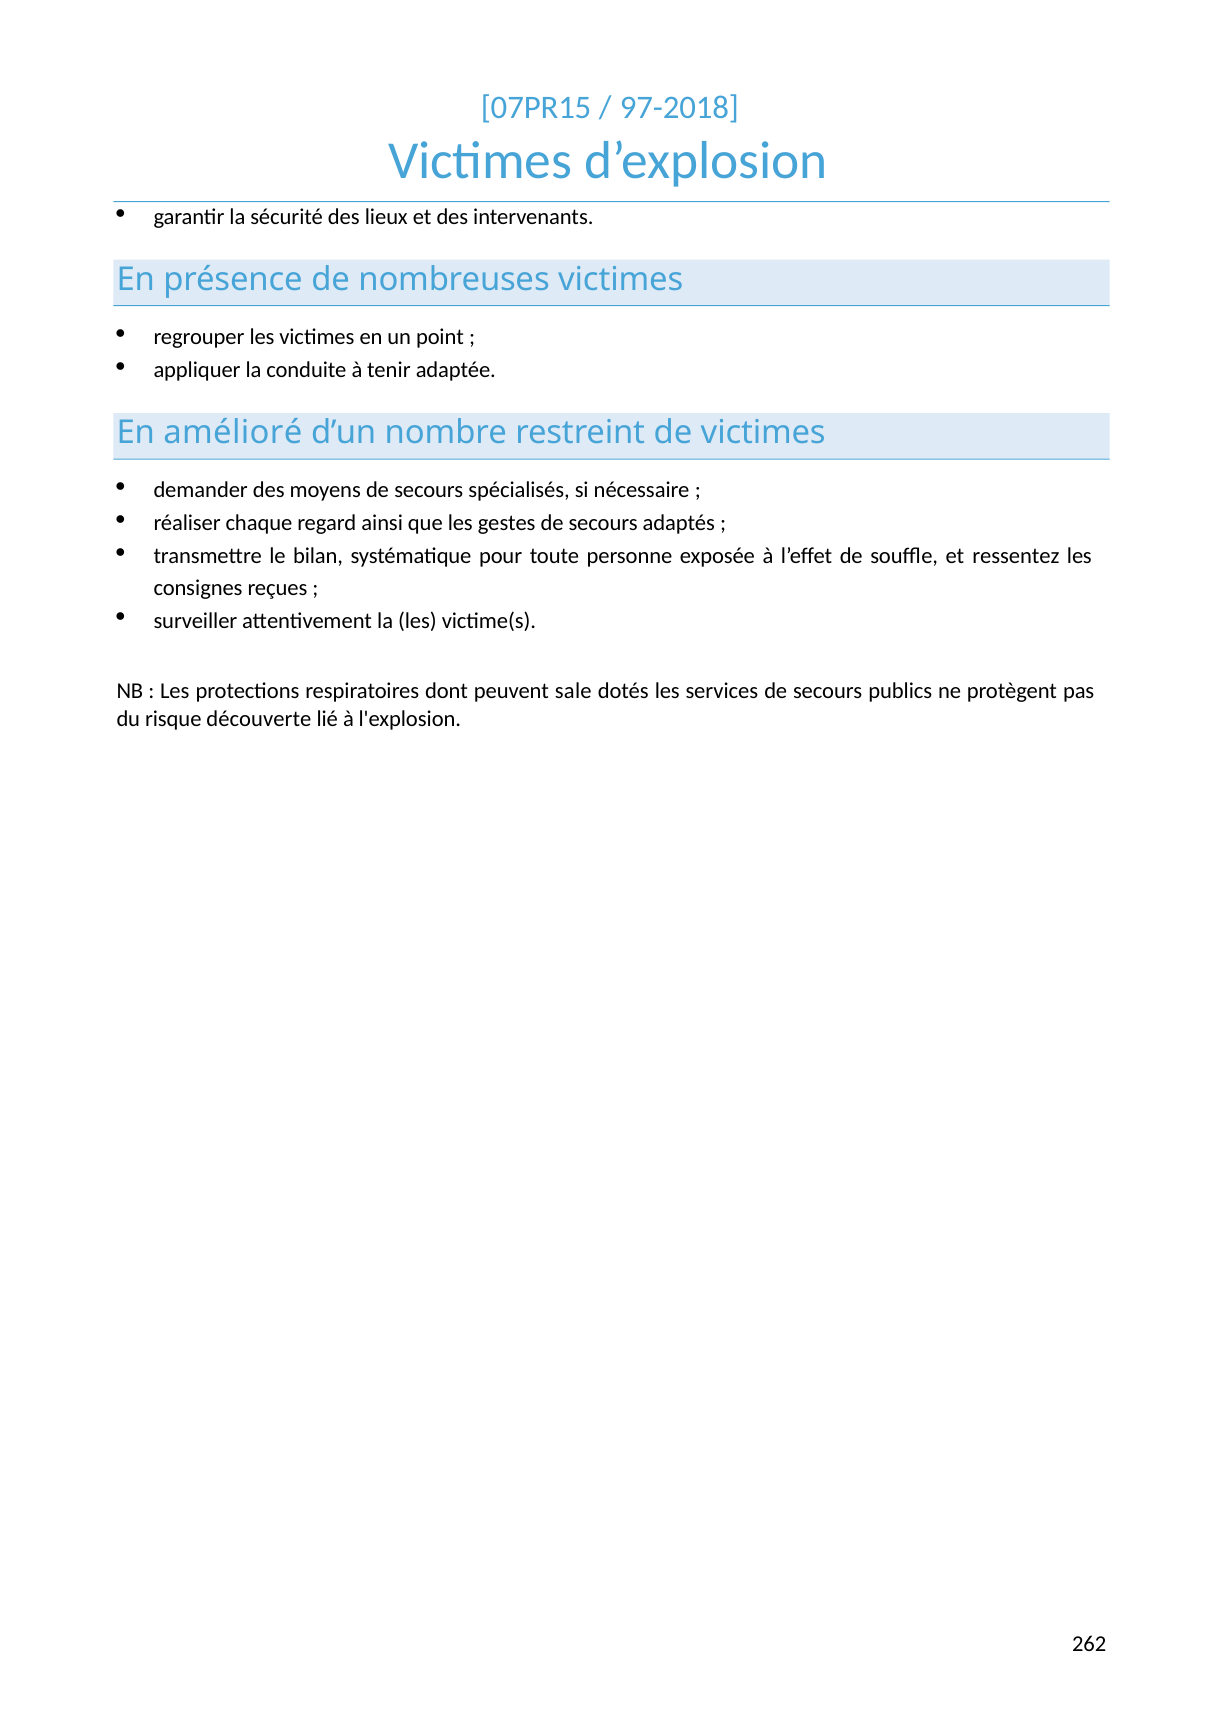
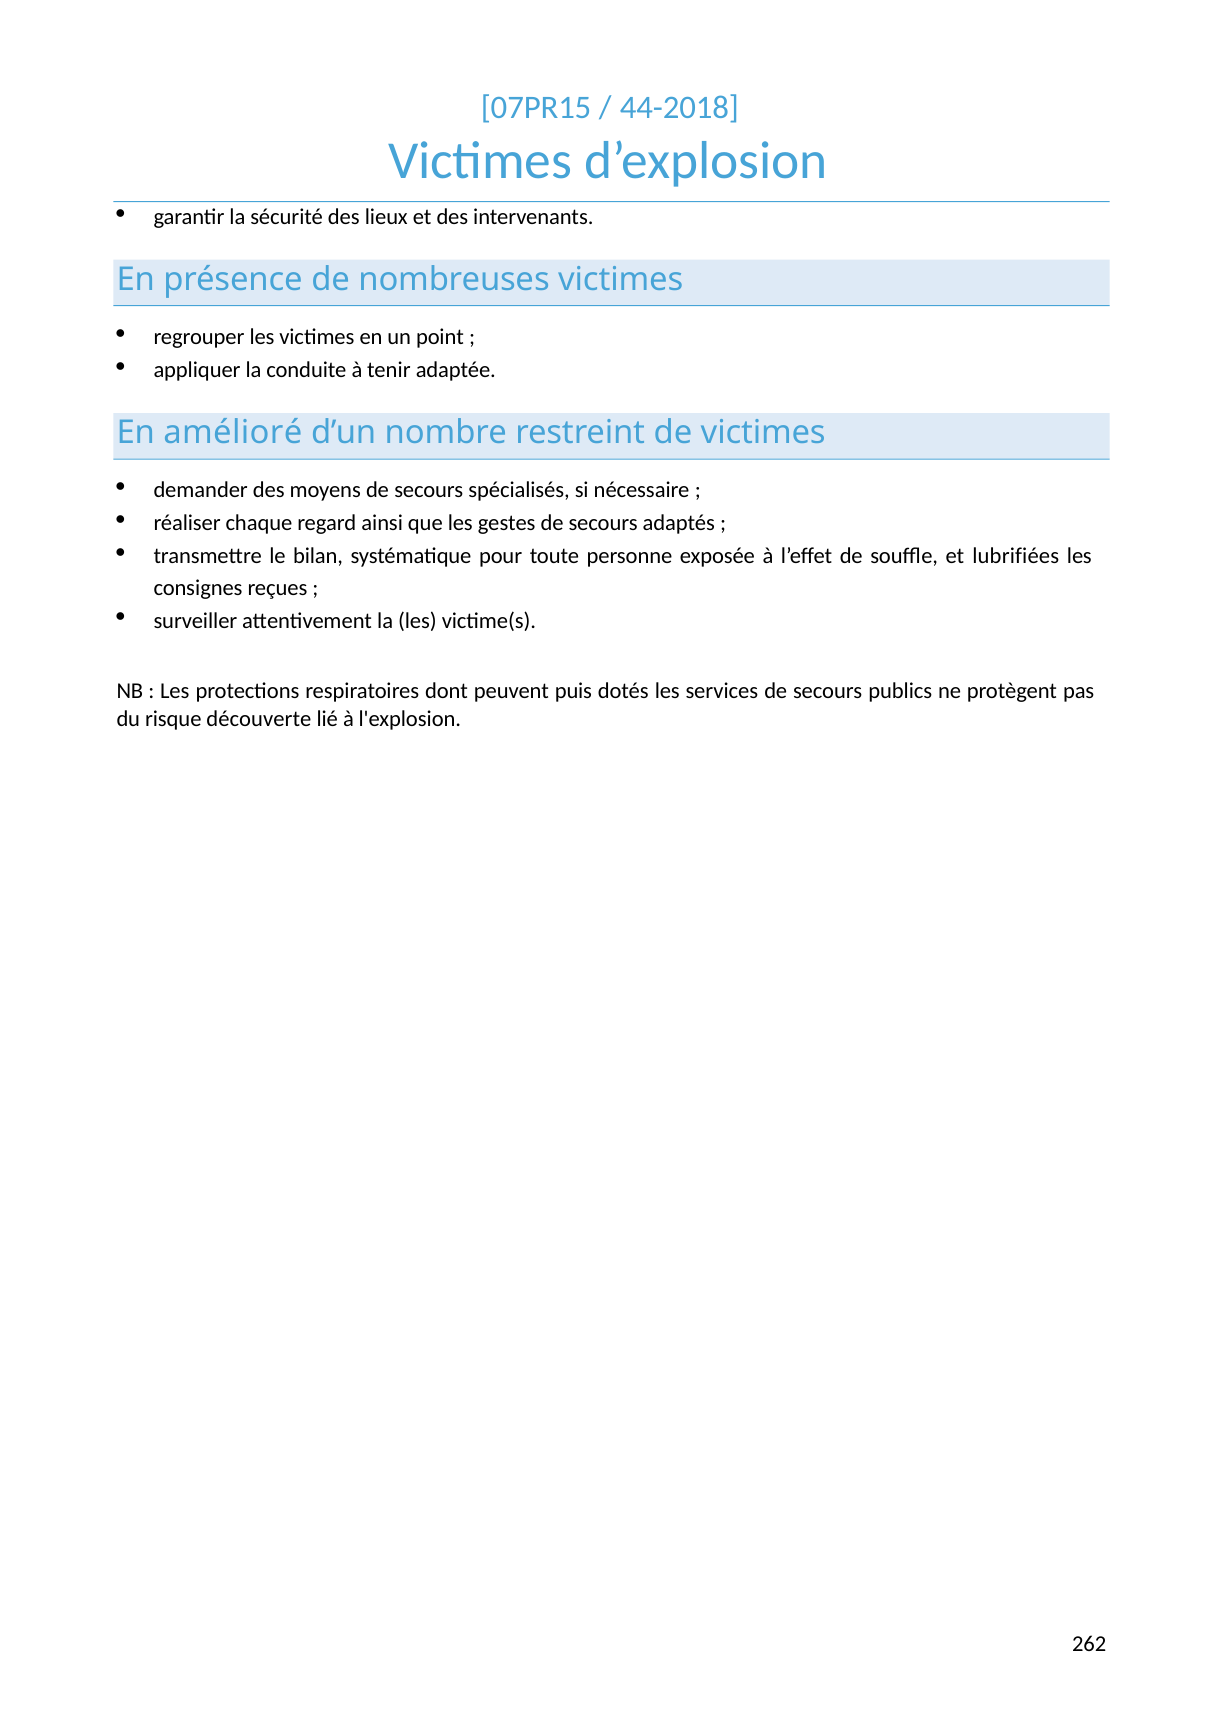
97-2018: 97-2018 -> 44-2018 (679, 108)
ressentez: ressentez -> lubrifiées (1016, 556)
sale: sale -> puis (573, 691)
